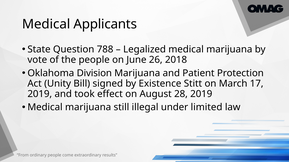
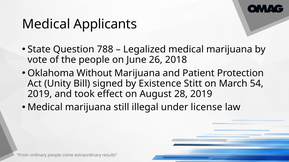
Division: Division -> Without (94, 73)
17: 17 -> 54 (257, 84)
limited: limited -> license (207, 108)
